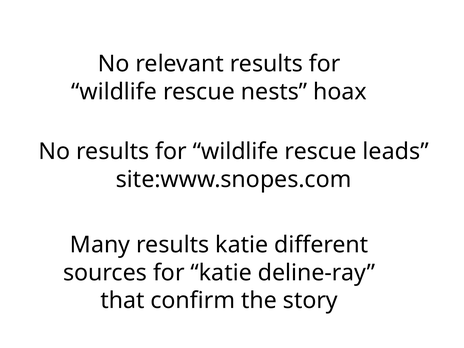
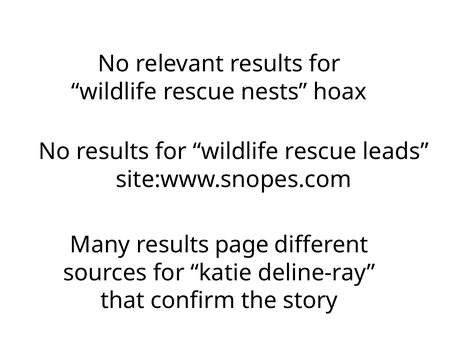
results katie: katie -> page (242, 245)
